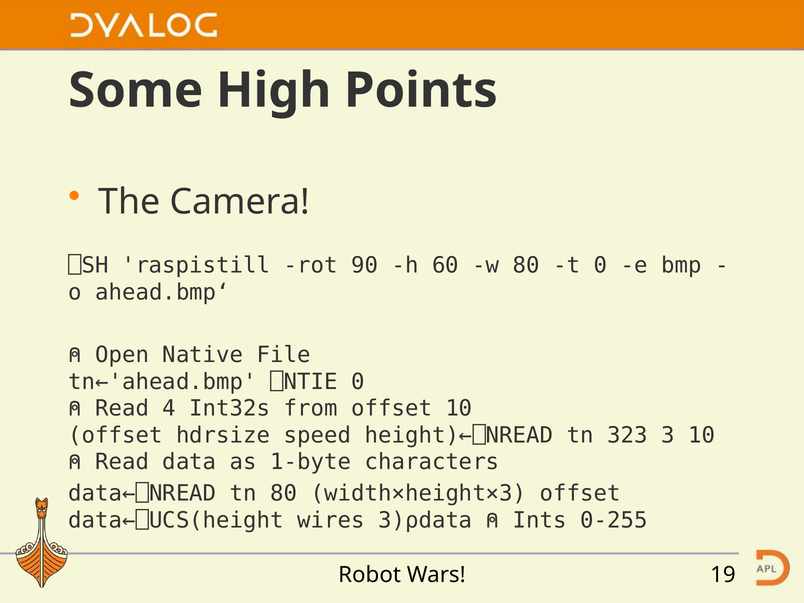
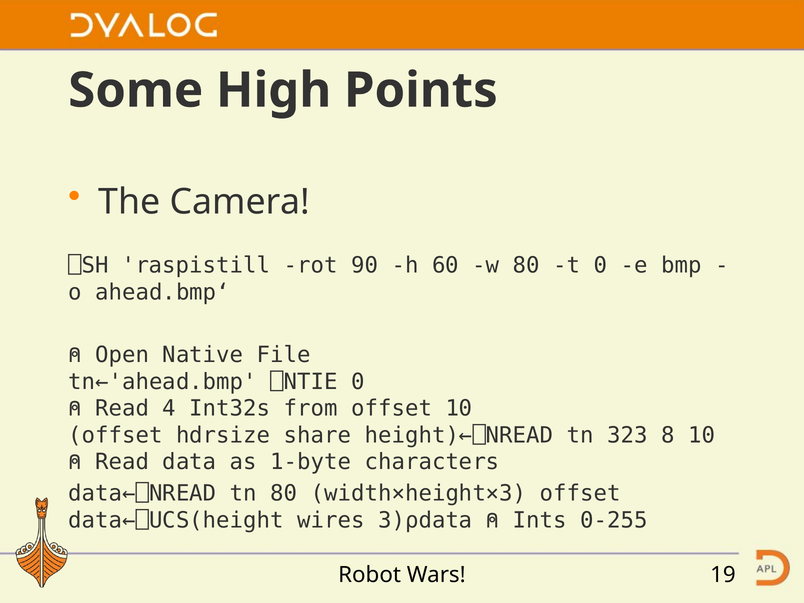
speed: speed -> share (317, 435)
3: 3 -> 8 (668, 435)
